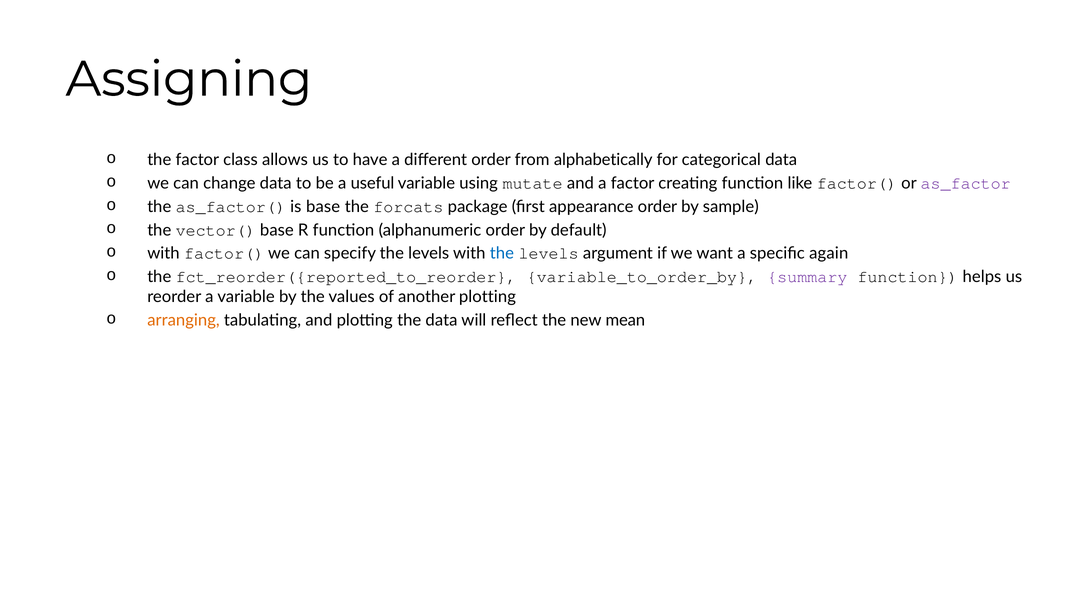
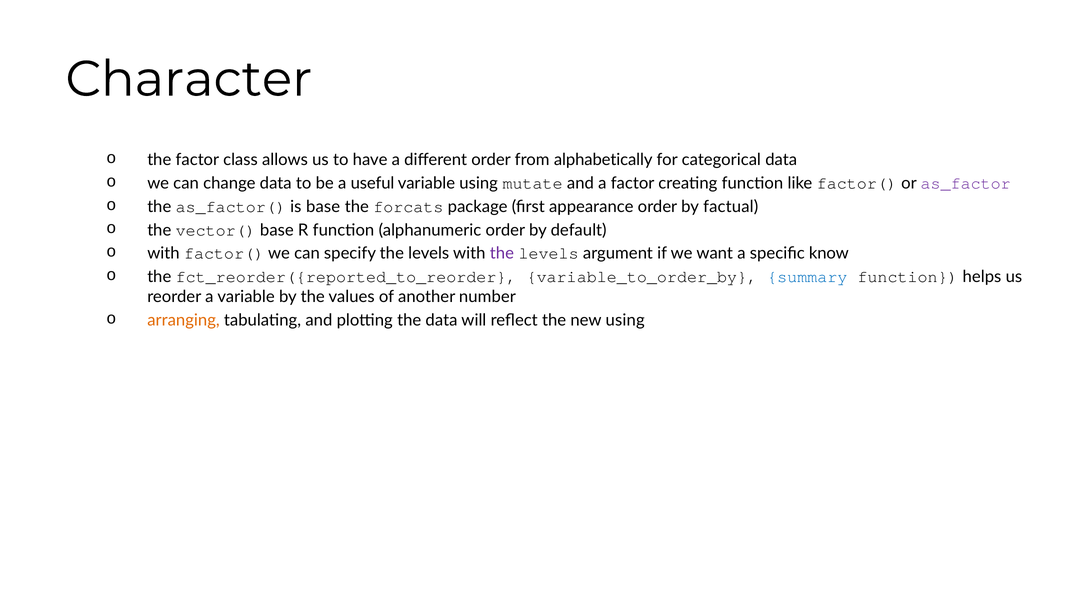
Assigning: Assigning -> Character (189, 79)
sample: sample -> factual (731, 207)
the colour: blue -> purple (502, 253)
again: again -> know (829, 253)
summary colour: purple -> blue (807, 277)
another plotting: plotting -> number (487, 297)
new mean: mean -> using (625, 320)
